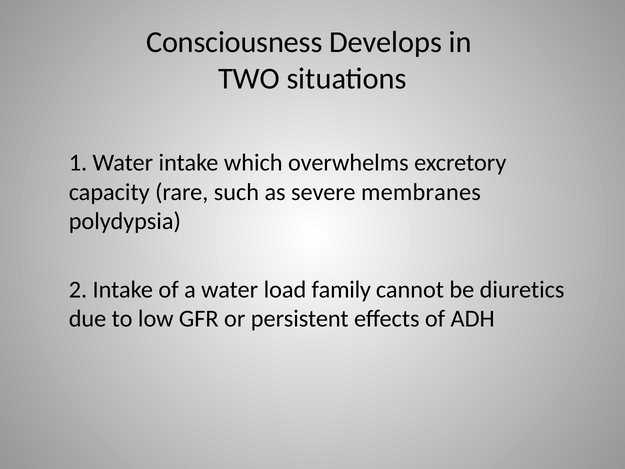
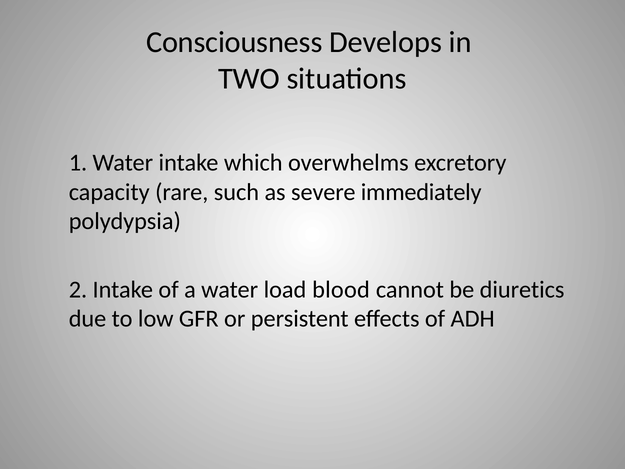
membranes: membranes -> immediately (421, 192)
family: family -> blood (341, 289)
